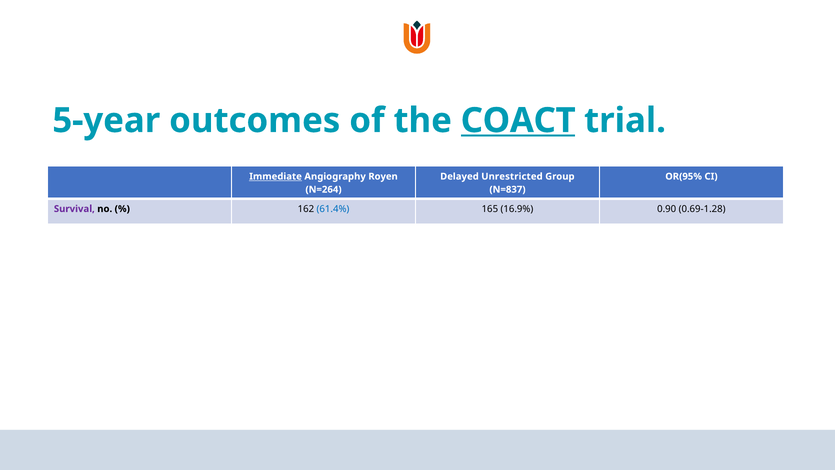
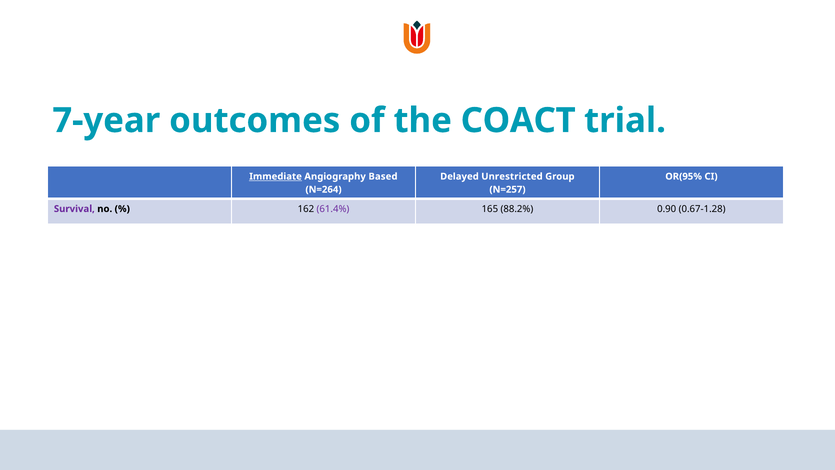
5-year: 5-year -> 7-year (106, 120)
COACT underline: present -> none (518, 120)
Royen: Royen -> Based (383, 176)
N=837: N=837 -> N=257 (507, 189)
61.4% colour: blue -> purple (333, 209)
16.9%: 16.9% -> 88.2% (517, 209)
0.69-1.28: 0.69-1.28 -> 0.67-1.28 (702, 209)
